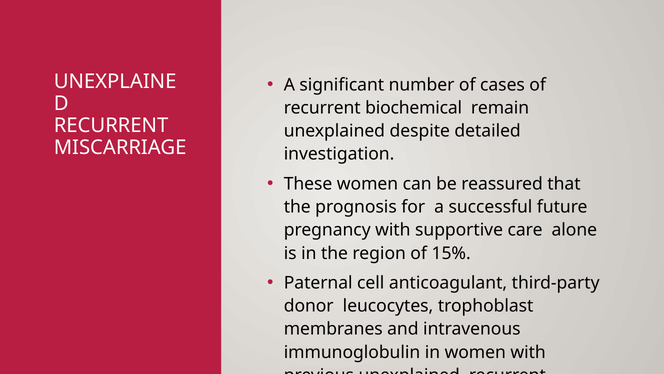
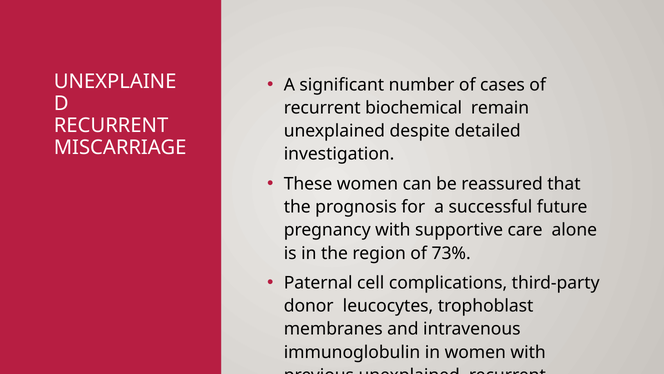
15%: 15% -> 73% (451, 253)
anticoagulant: anticoagulant -> complications (448, 282)
